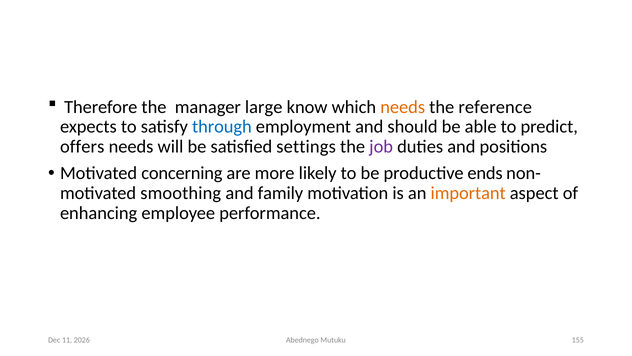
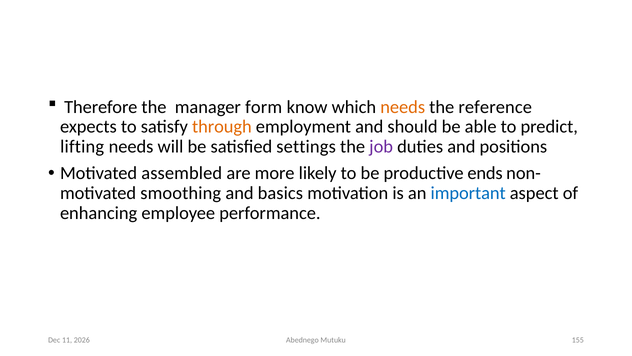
large: large -> form (264, 107)
through colour: blue -> orange (222, 127)
offers: offers -> lifting (82, 147)
concerning: concerning -> assembled (182, 173)
family: family -> basics (280, 193)
important colour: orange -> blue (468, 193)
